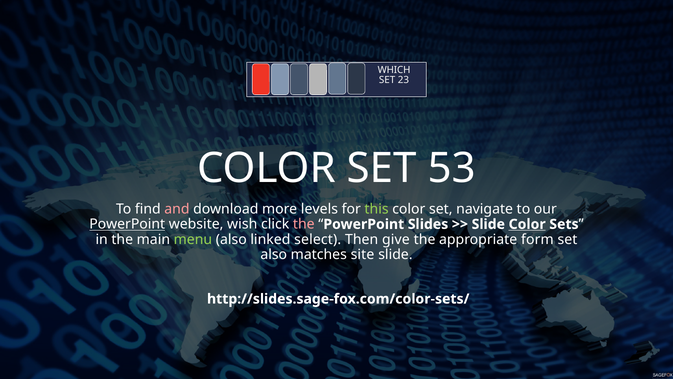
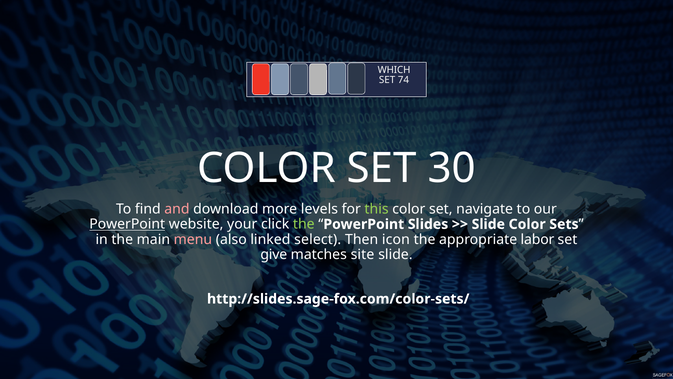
23: 23 -> 74 (403, 80)
53: 53 -> 30 (452, 168)
wish: wish -> your (242, 224)
the colour: pink -> light green (304, 224)
Color underline: present -> none (527, 224)
menu colour: light green -> pink (193, 239)
give: give -> icon (396, 239)
form: form -> labor (537, 239)
also: also -> give (274, 254)
